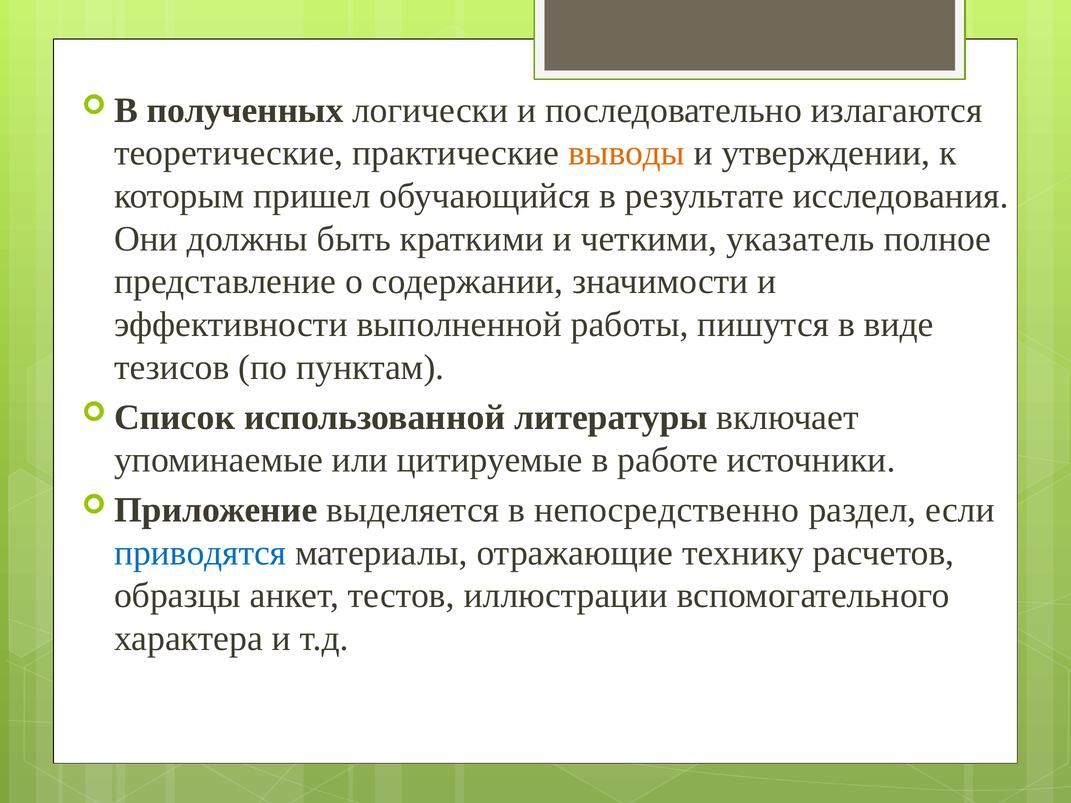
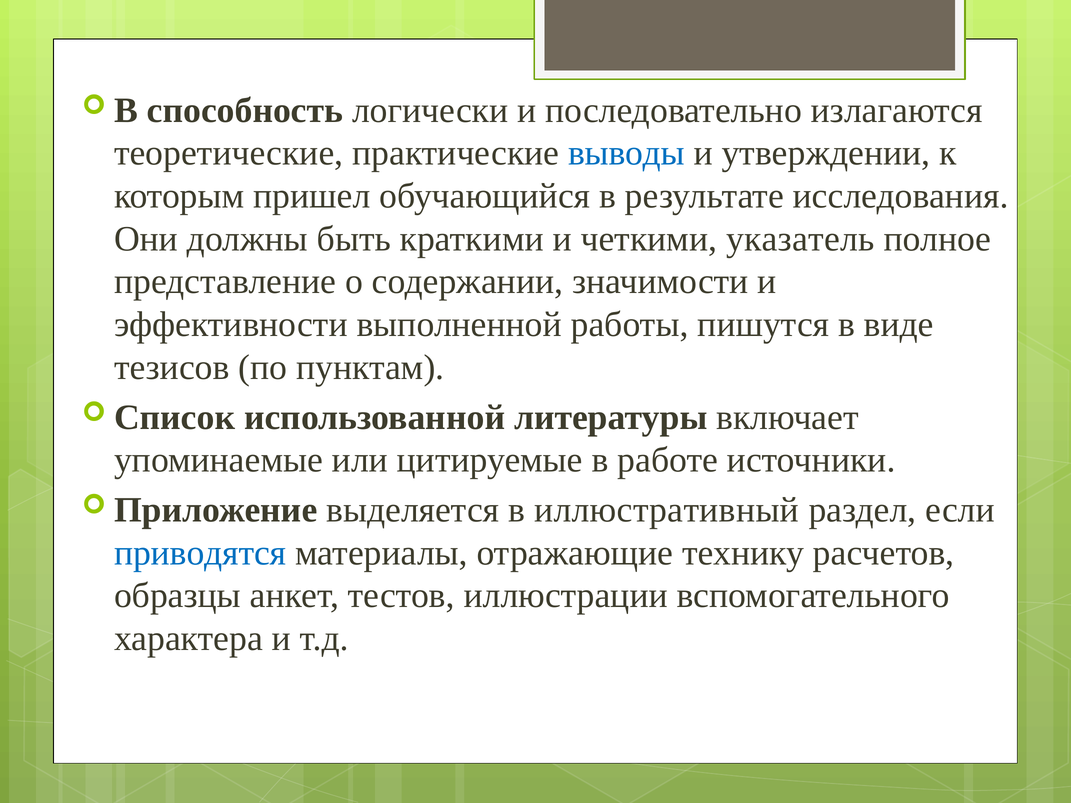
полученных: полученных -> способность (245, 110)
выводы colour: orange -> blue (627, 153)
непосредственно: непосредственно -> иллюстративный (667, 510)
